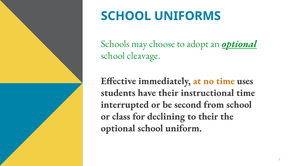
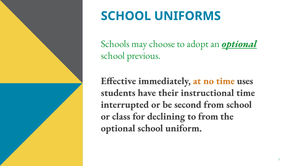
cleavage: cleavage -> previous (144, 55)
to their: their -> from (208, 116)
